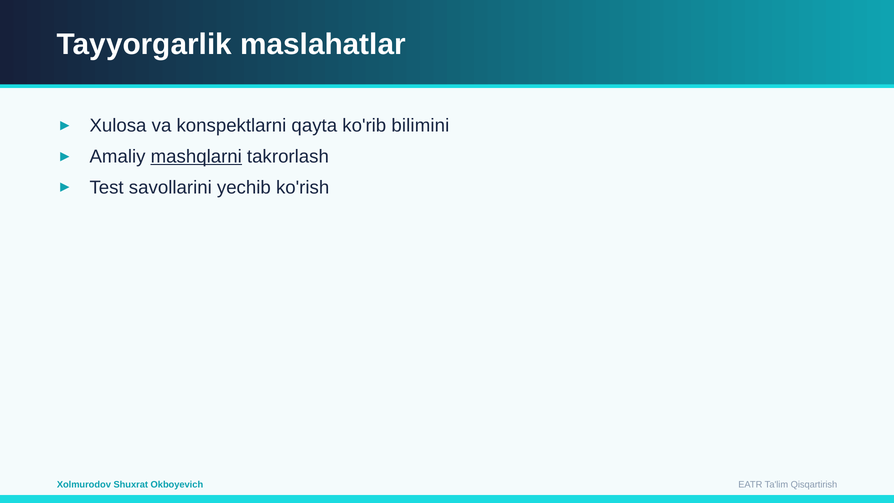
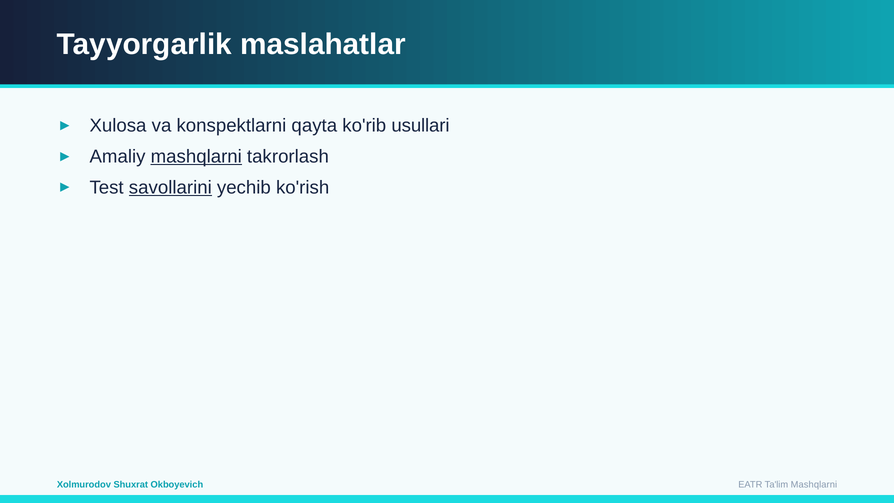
bilimini: bilimini -> usullari (421, 126)
savollarini underline: none -> present (170, 187)
Ta'lim Qisqartirish: Qisqartirish -> Mashqlarni (814, 485)
